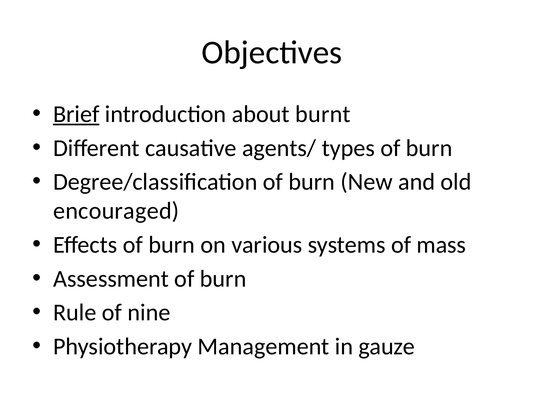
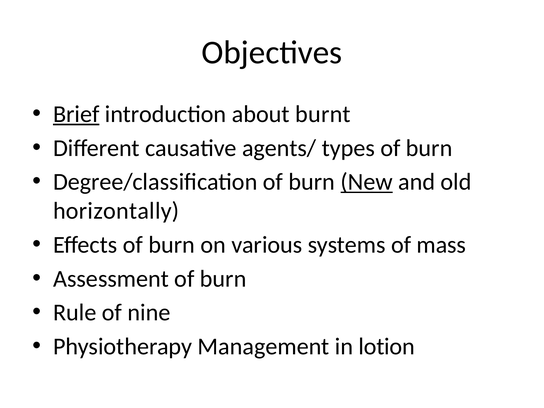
New underline: none -> present (367, 182)
encouraged: encouraged -> horizontally (116, 211)
gauze: gauze -> lotion (387, 346)
